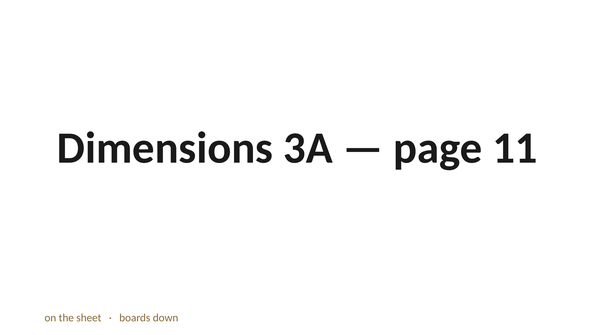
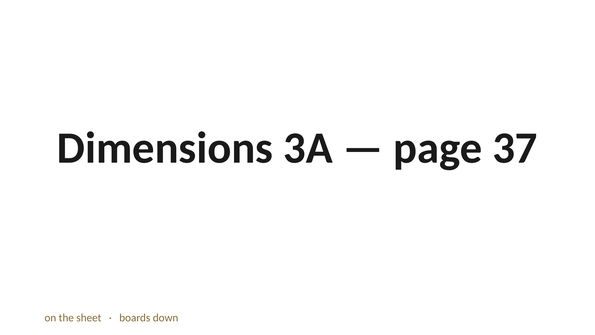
11: 11 -> 37 (515, 148)
